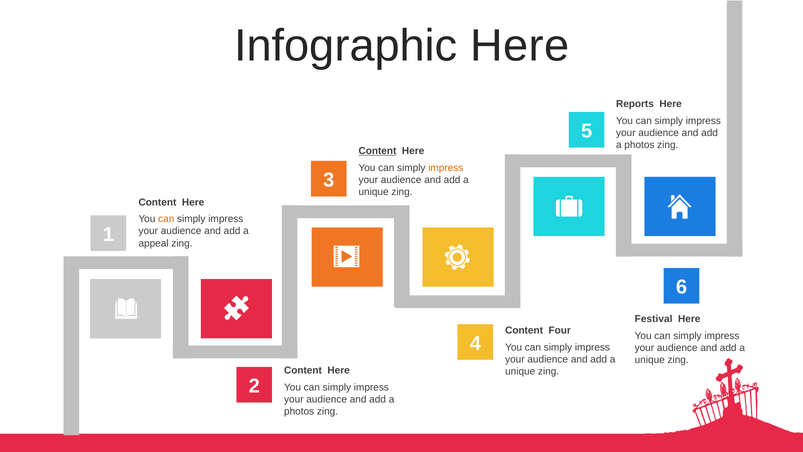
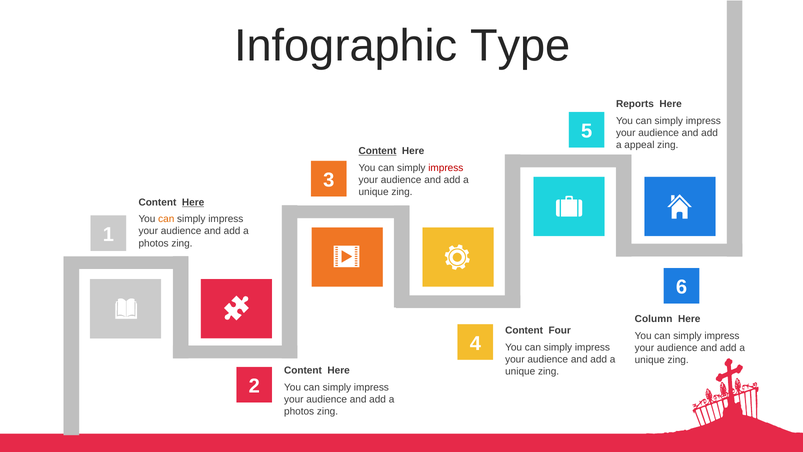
Infographic Here: Here -> Type (520, 46)
photos: photos -> appeal (639, 145)
impress colour: orange -> red (446, 168)
Here underline: none -> present (193, 202)
appeal: appeal -> photos (154, 243)
Festival: Festival -> Column (654, 319)
